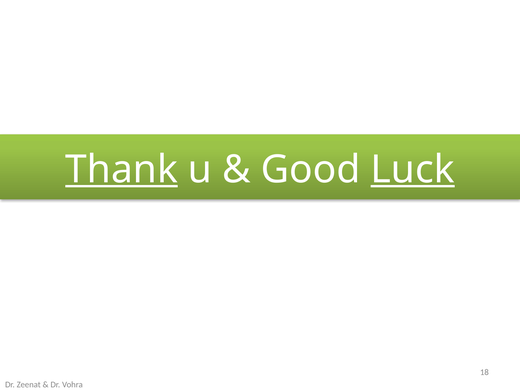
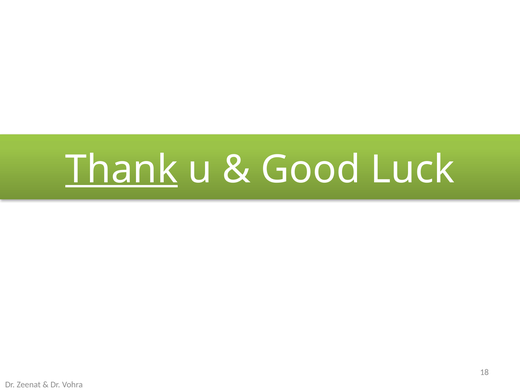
Luck underline: present -> none (413, 170)
